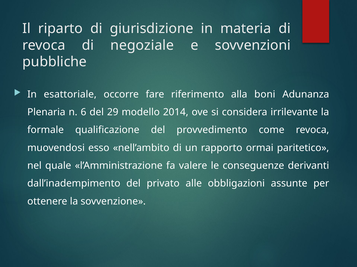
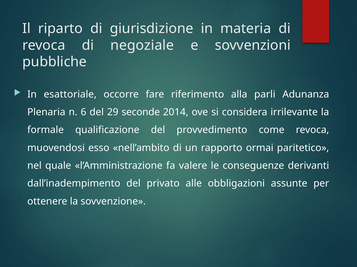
boni: boni -> parli (265, 95)
modello: modello -> seconde (141, 112)
